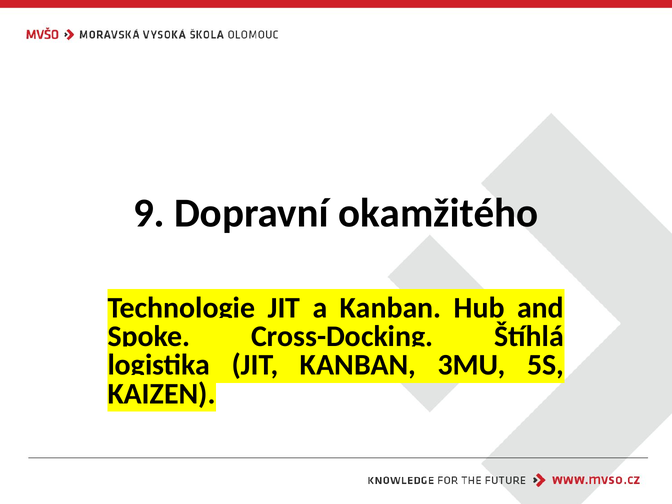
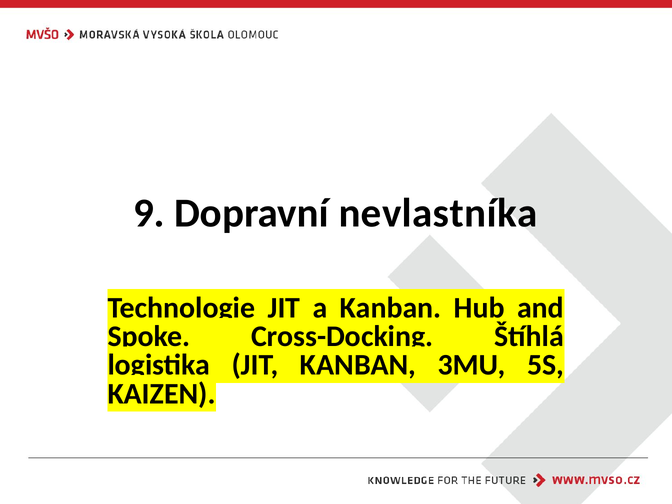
okamžitého: okamžitého -> nevlastníka (438, 213)
